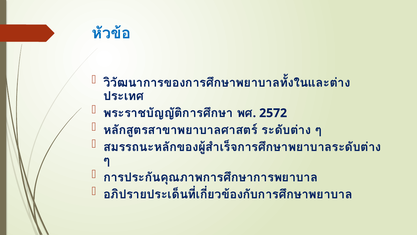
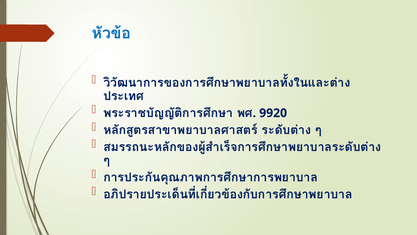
2572: 2572 -> 9920 (273, 113)
